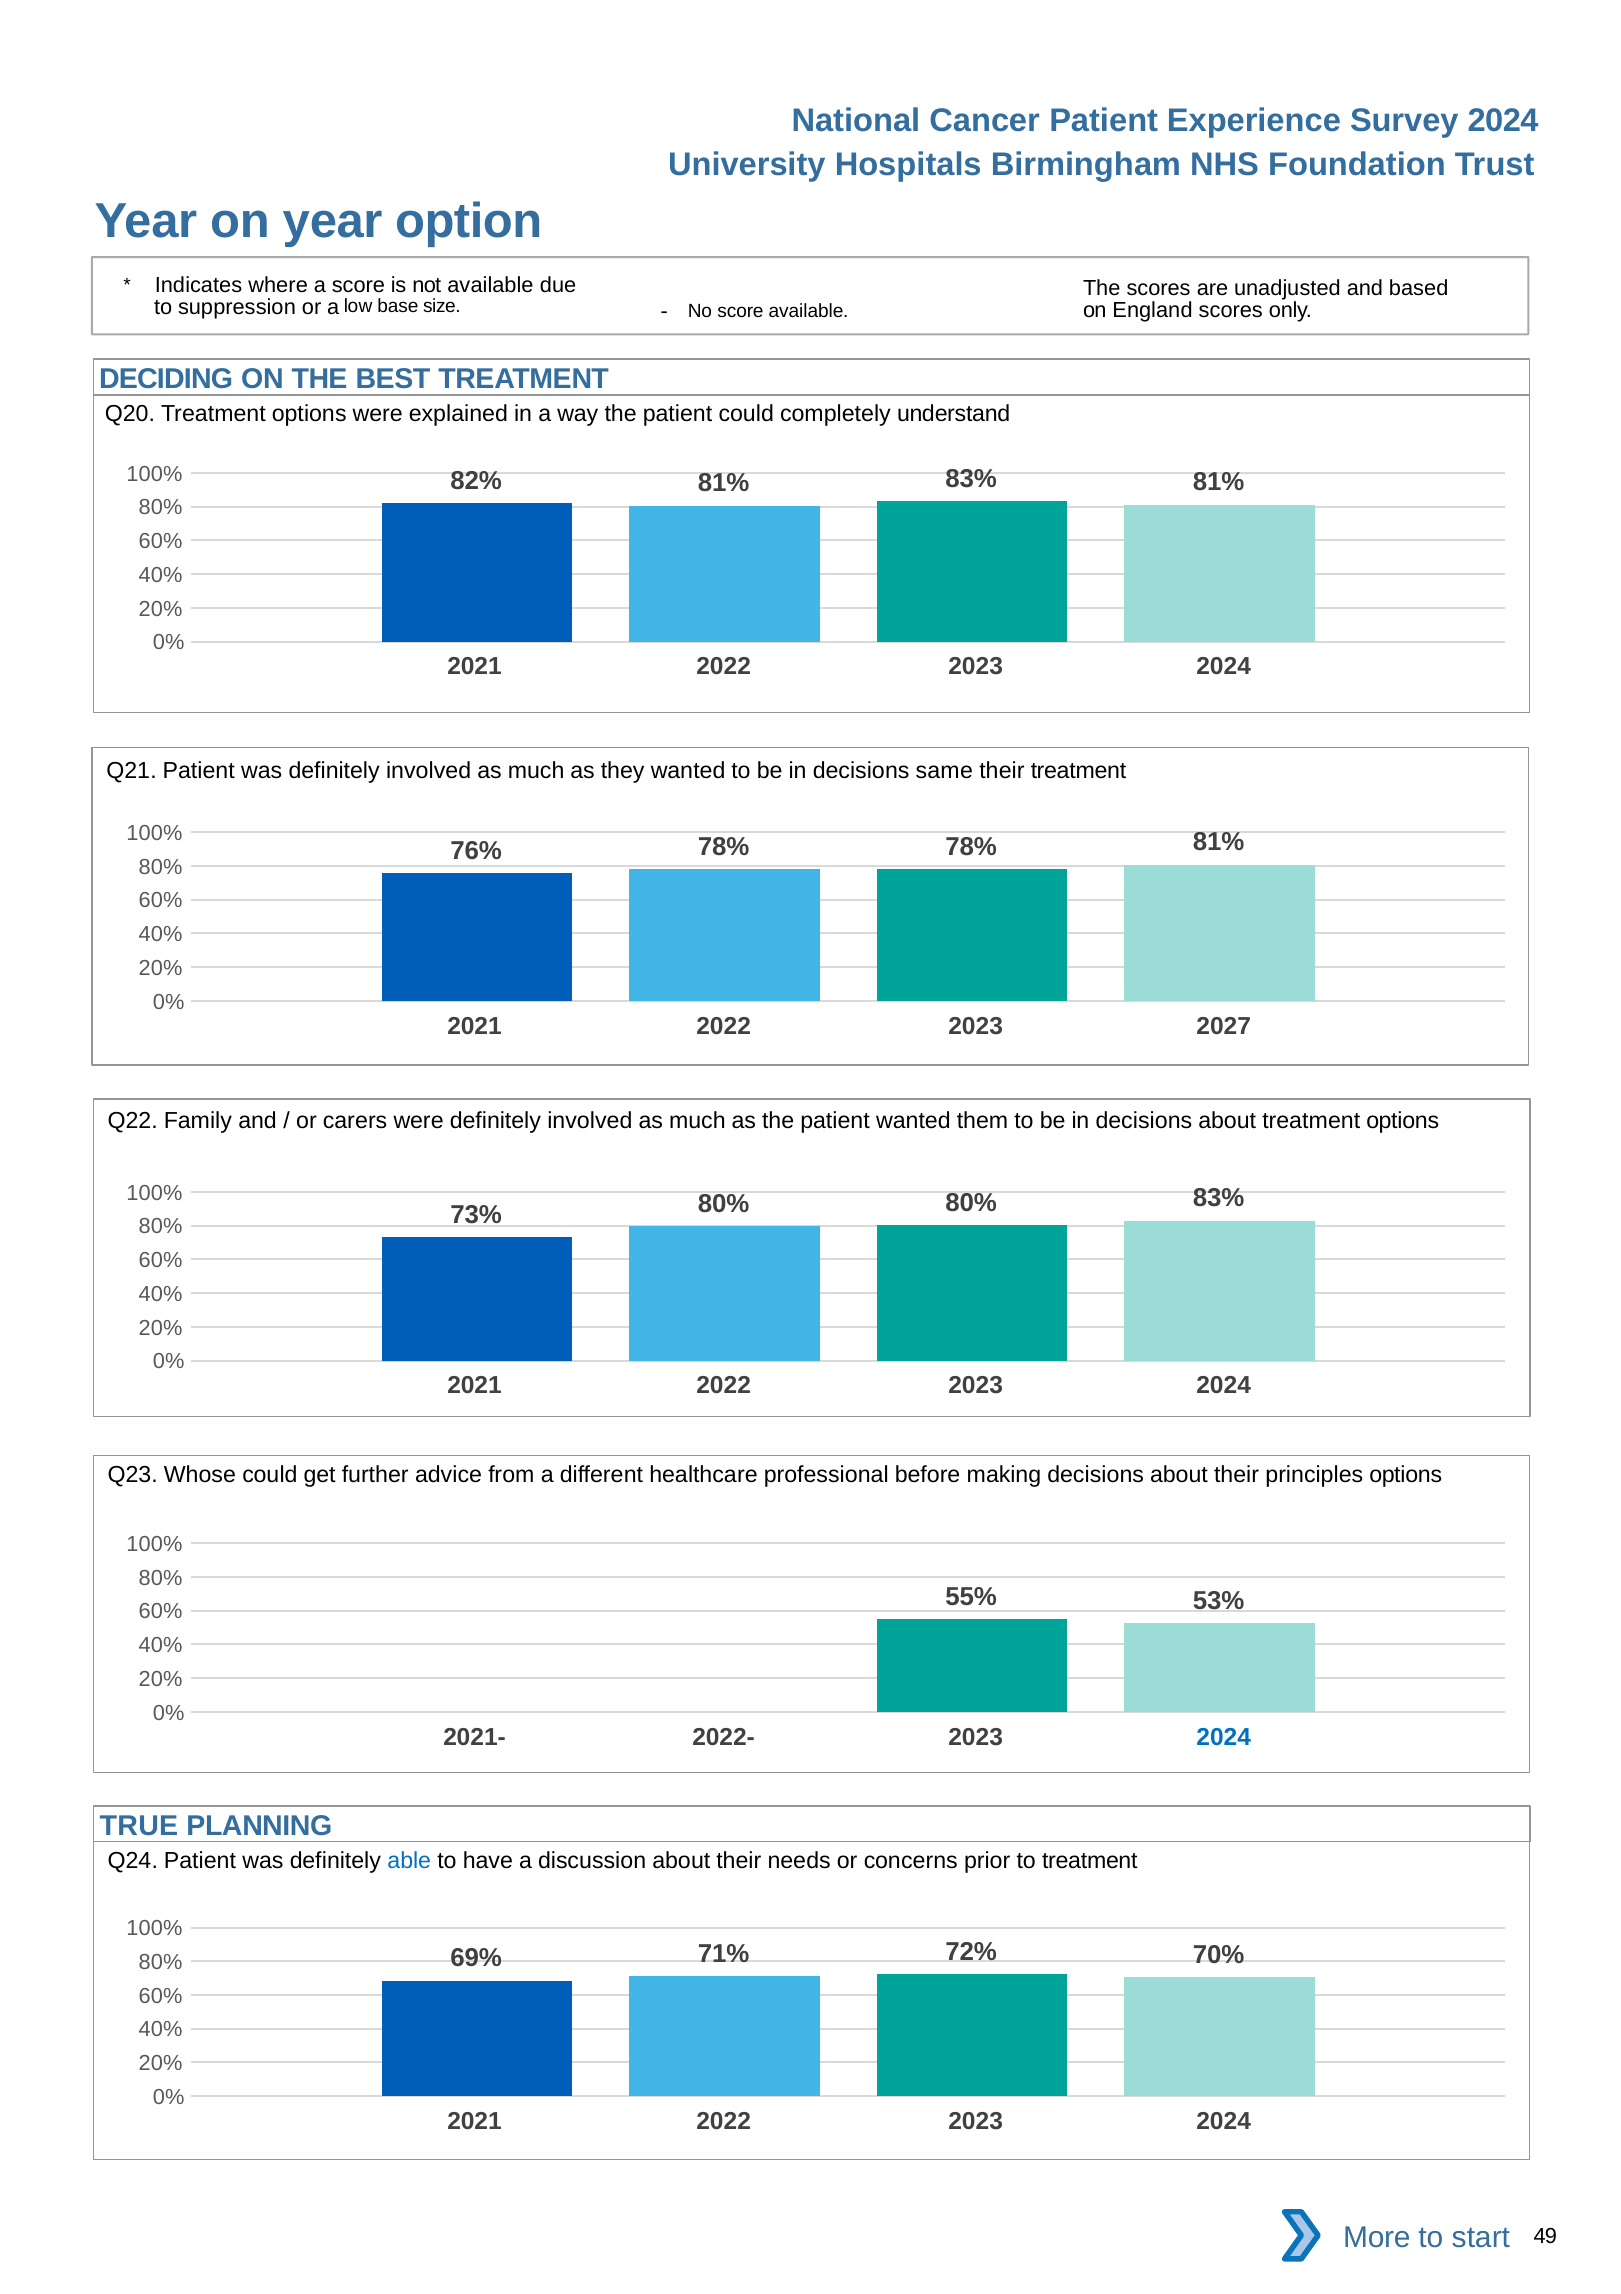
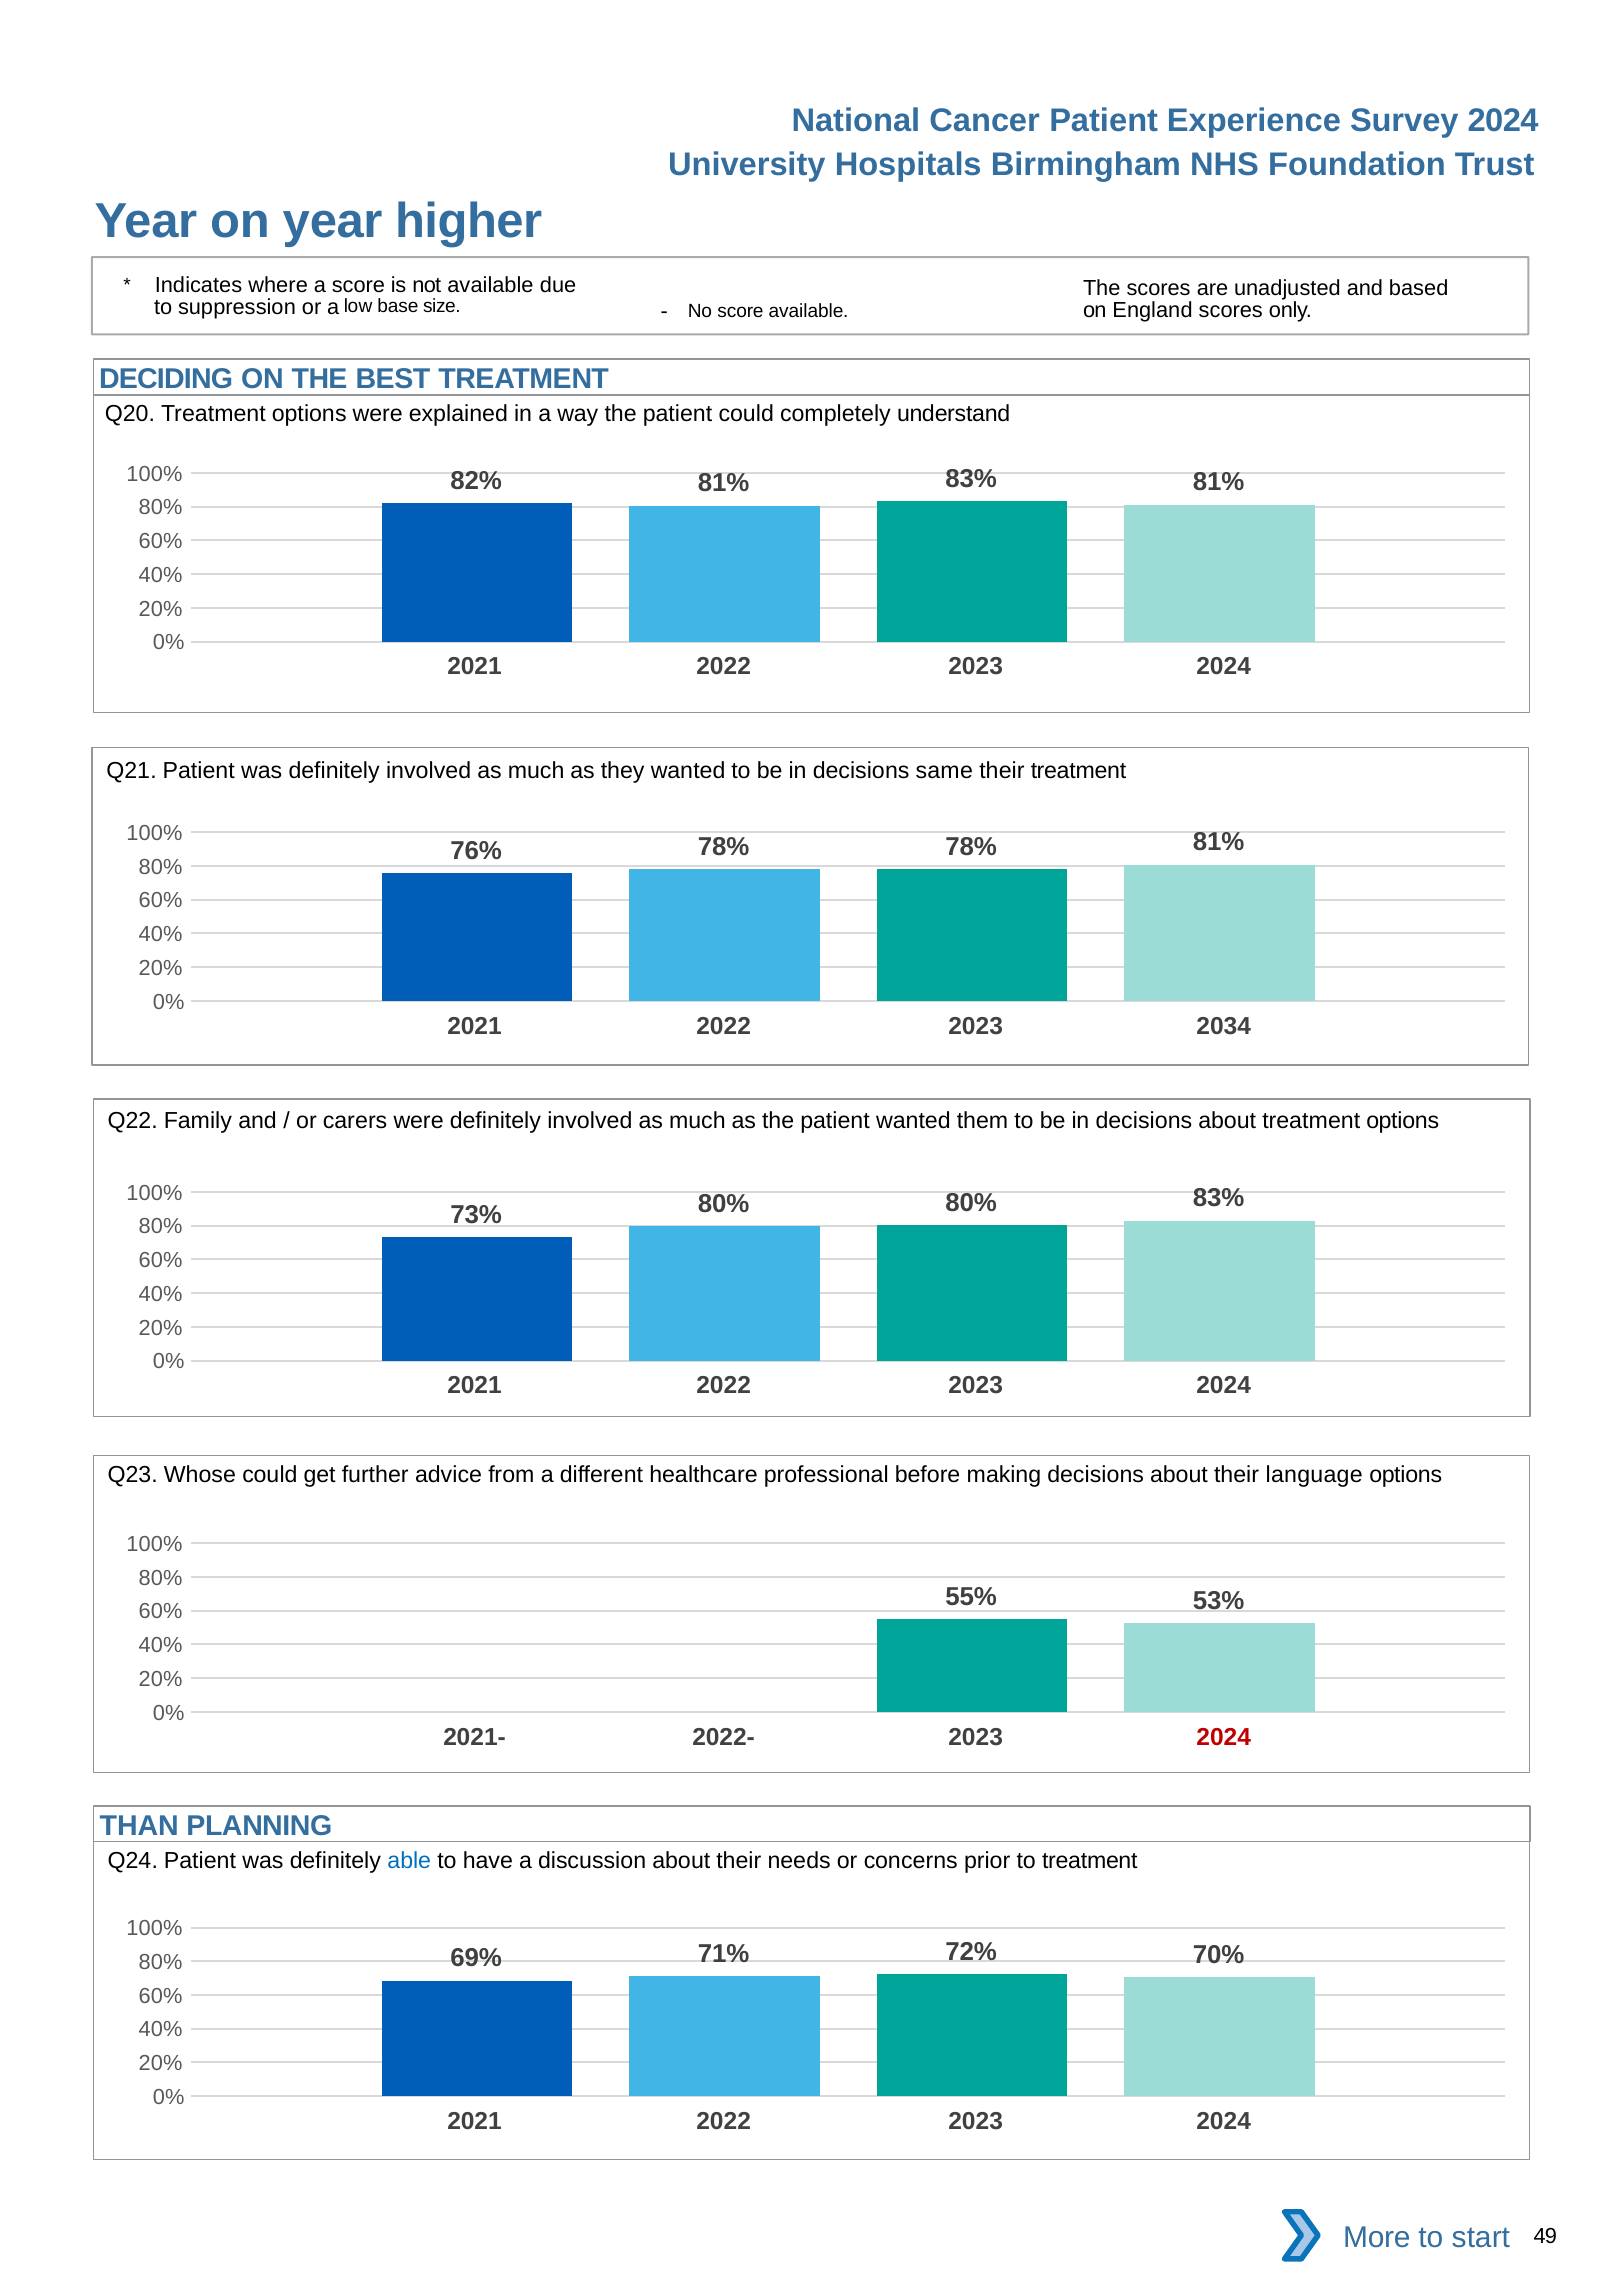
option: option -> higher (469, 221)
2027: 2027 -> 2034 (1224, 1026)
principles: principles -> language (1314, 1475)
2024 colour: blue -> red (1224, 1738)
TRUE: TRUE -> THAN (139, 1826)
